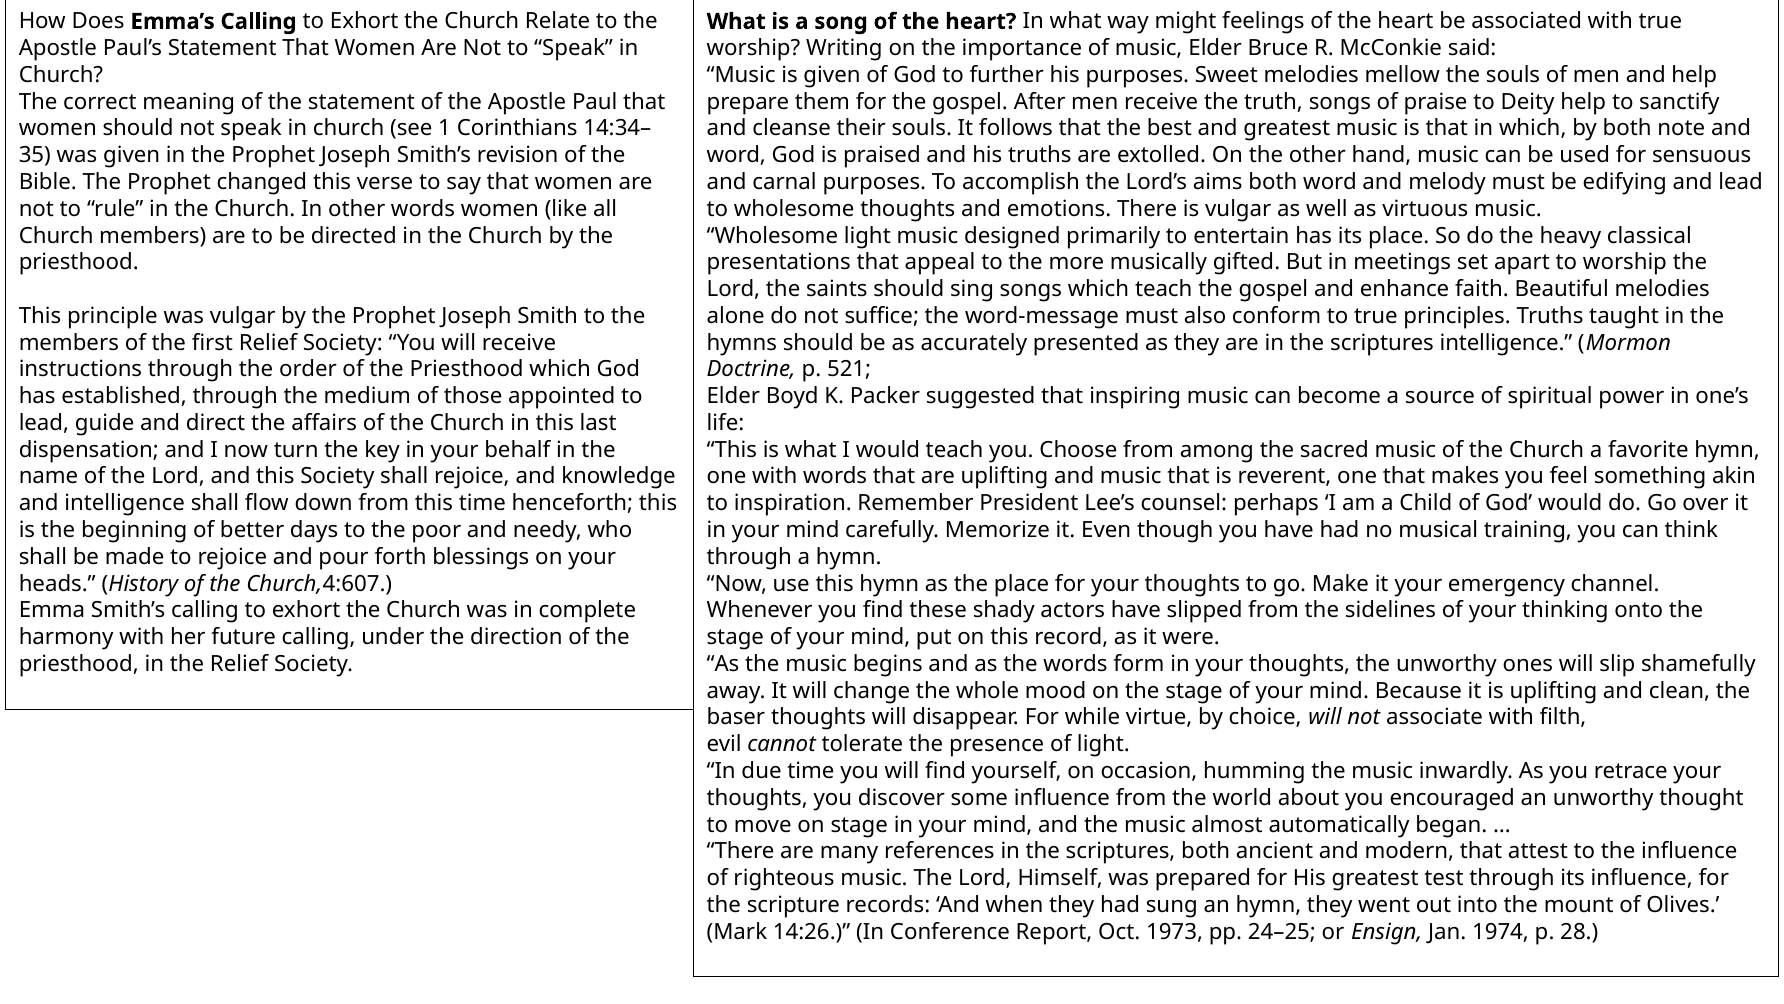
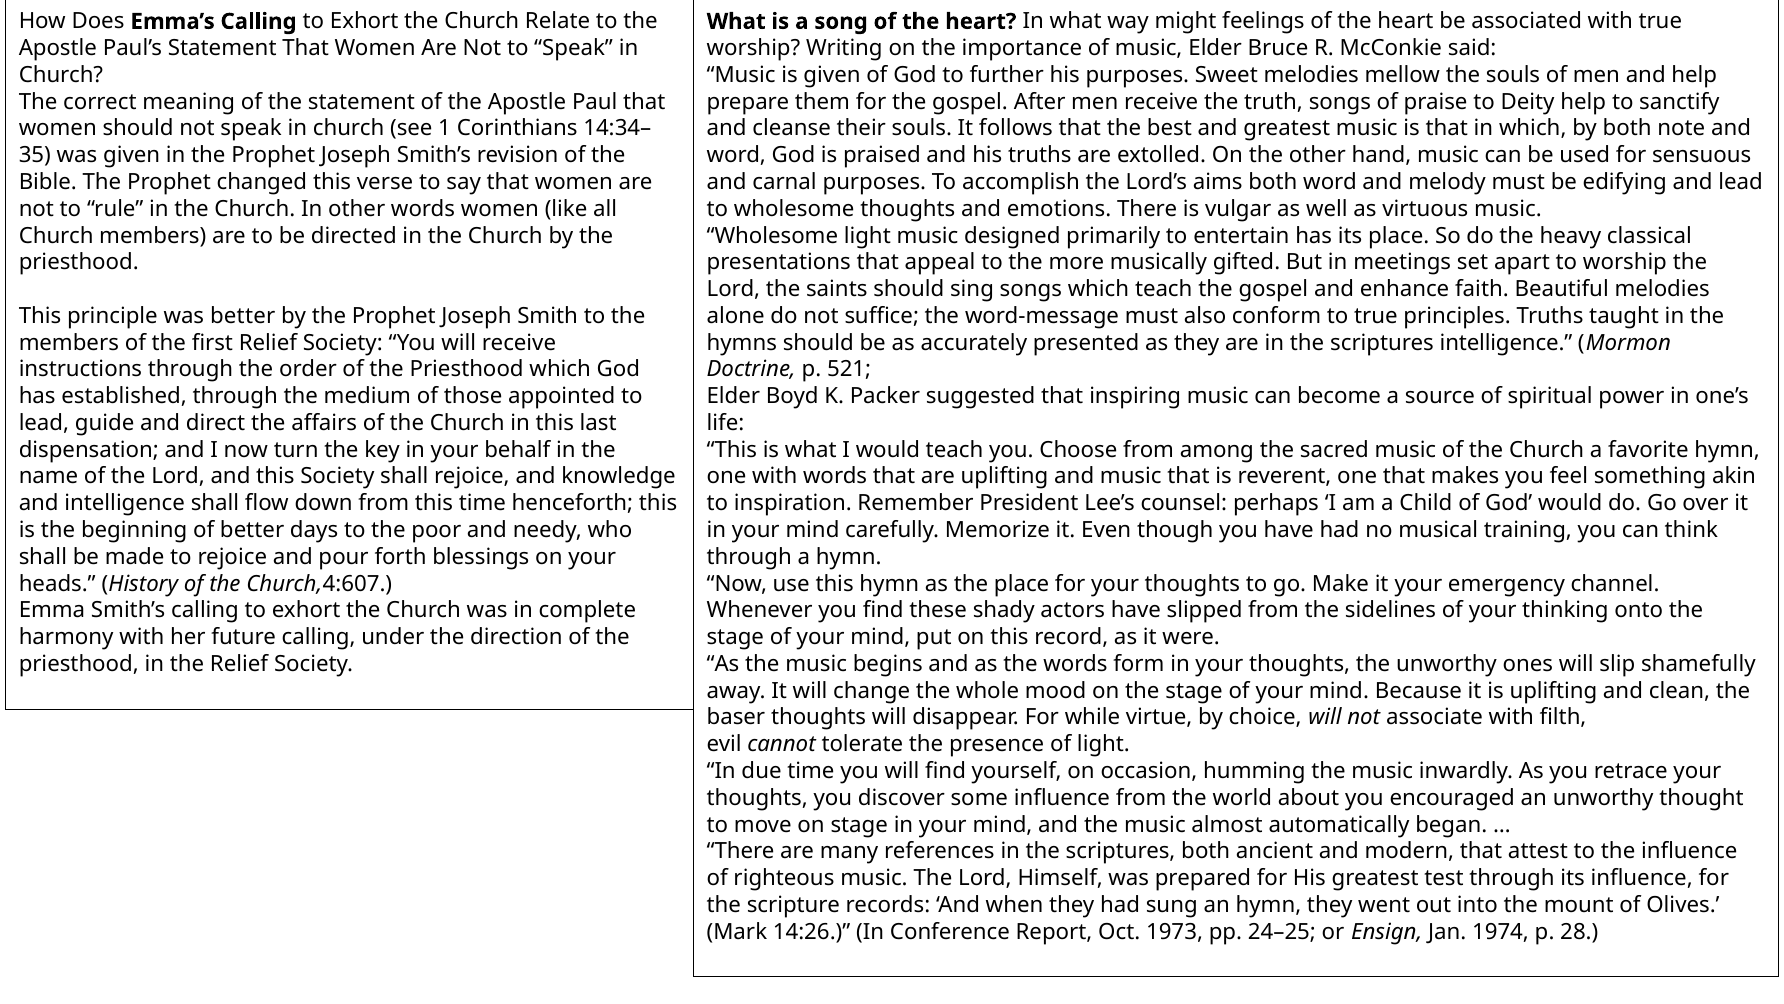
was vulgar: vulgar -> better (243, 316)
